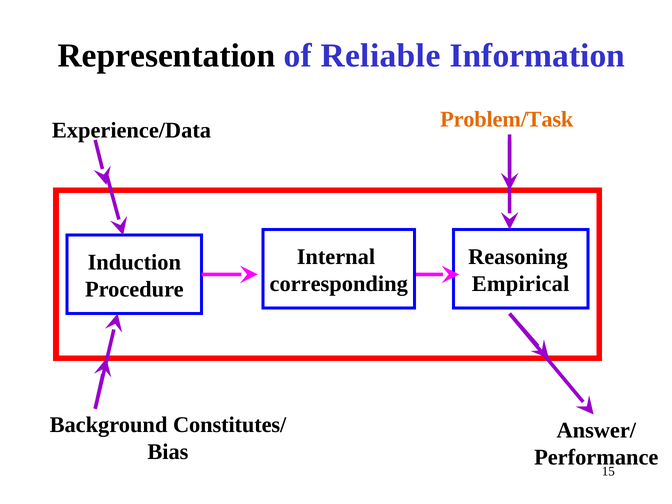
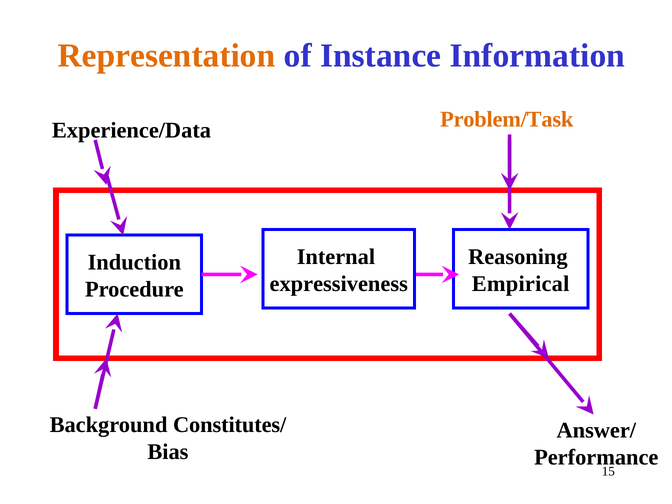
Representation colour: black -> orange (167, 56)
Reliable: Reliable -> Instance (381, 56)
corresponding: corresponding -> expressiveness (339, 284)
